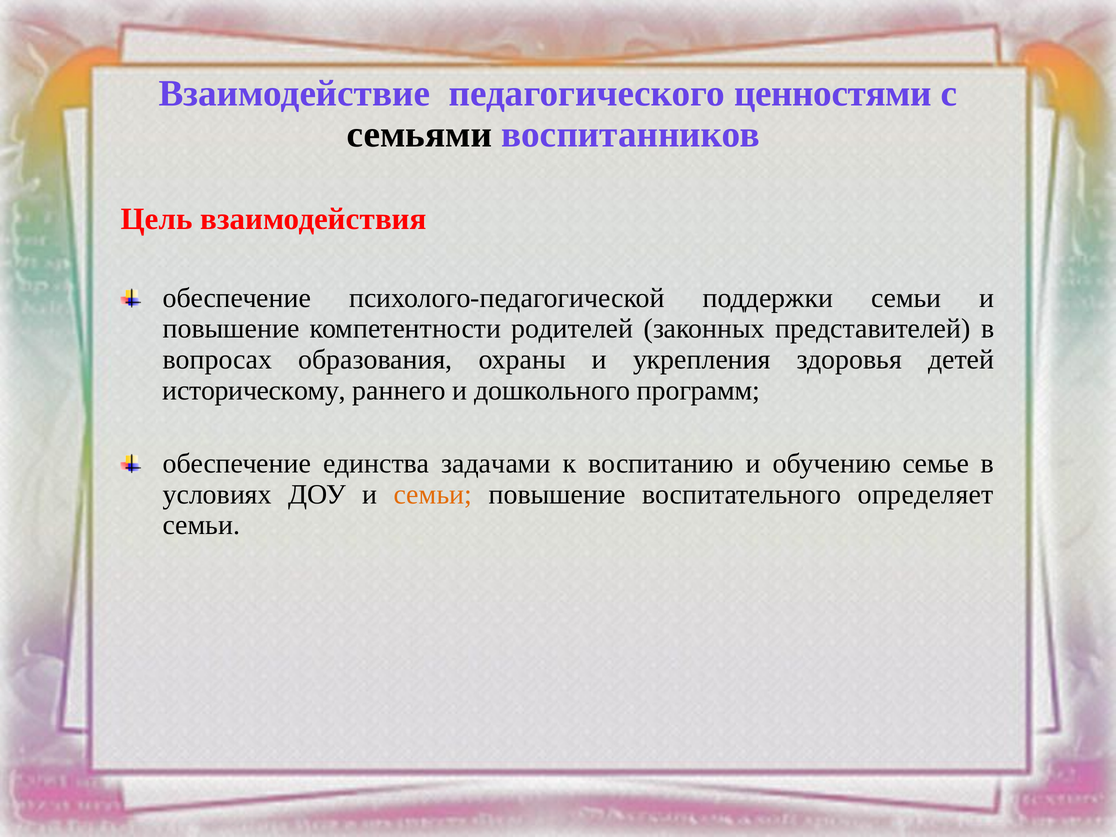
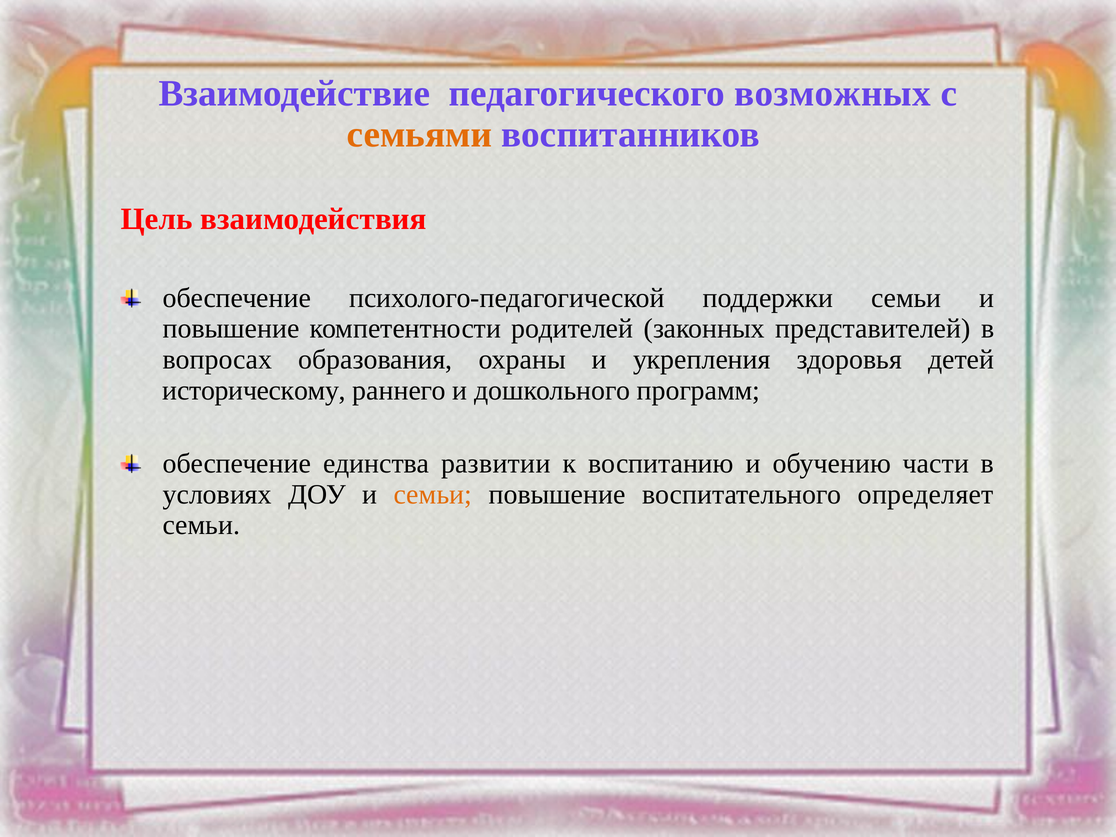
ценностями: ценностями -> возможных (833, 93)
семьями colour: black -> orange (420, 135)
задачами: задачами -> развитии (496, 463)
семье: семье -> части (936, 463)
